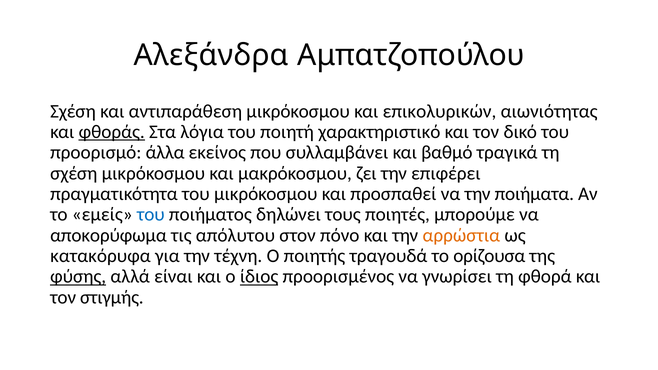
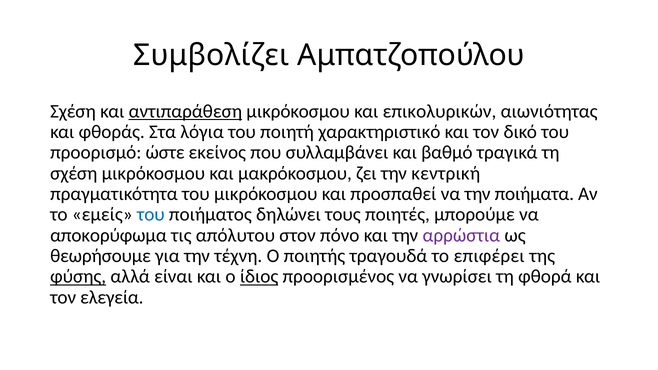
Αλεξάνδρα: Αλεξάνδρα -> Συμβολίζει (211, 55)
αντιπαράθεση underline: none -> present (185, 111)
φθοράς underline: present -> none (112, 132)
άλλα: άλλα -> ώστε (165, 153)
επιφέρει: επιφέρει -> κεντρική (446, 173)
αρρώστια colour: orange -> purple (461, 235)
κατακόρυφα: κατακόρυφα -> θεωρήσουμε (101, 256)
ορίζουσα: ορίζουσα -> επιφέρει (489, 256)
στιγμής: στιγμής -> ελεγεία (112, 297)
